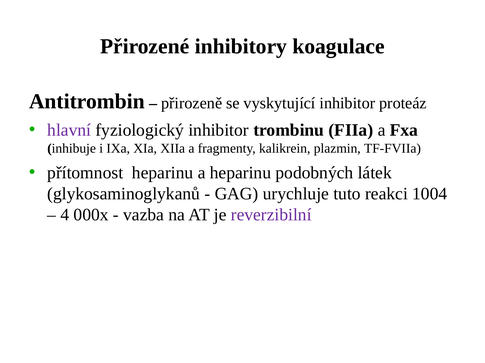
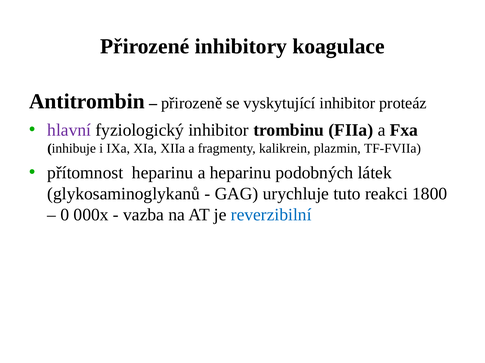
1004: 1004 -> 1800 (430, 194)
4: 4 -> 0 (65, 215)
reverzibilní colour: purple -> blue (271, 215)
